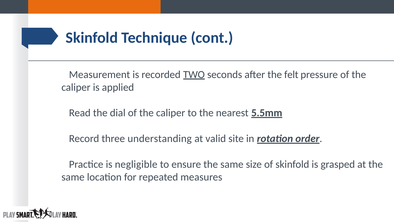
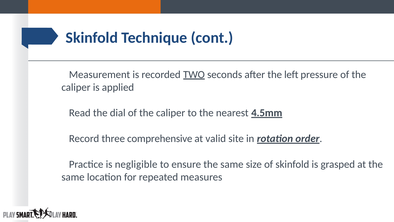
felt: felt -> left (291, 74)
5.5mm: 5.5mm -> 4.5mm (267, 113)
understanding: understanding -> comprehensive (160, 138)
